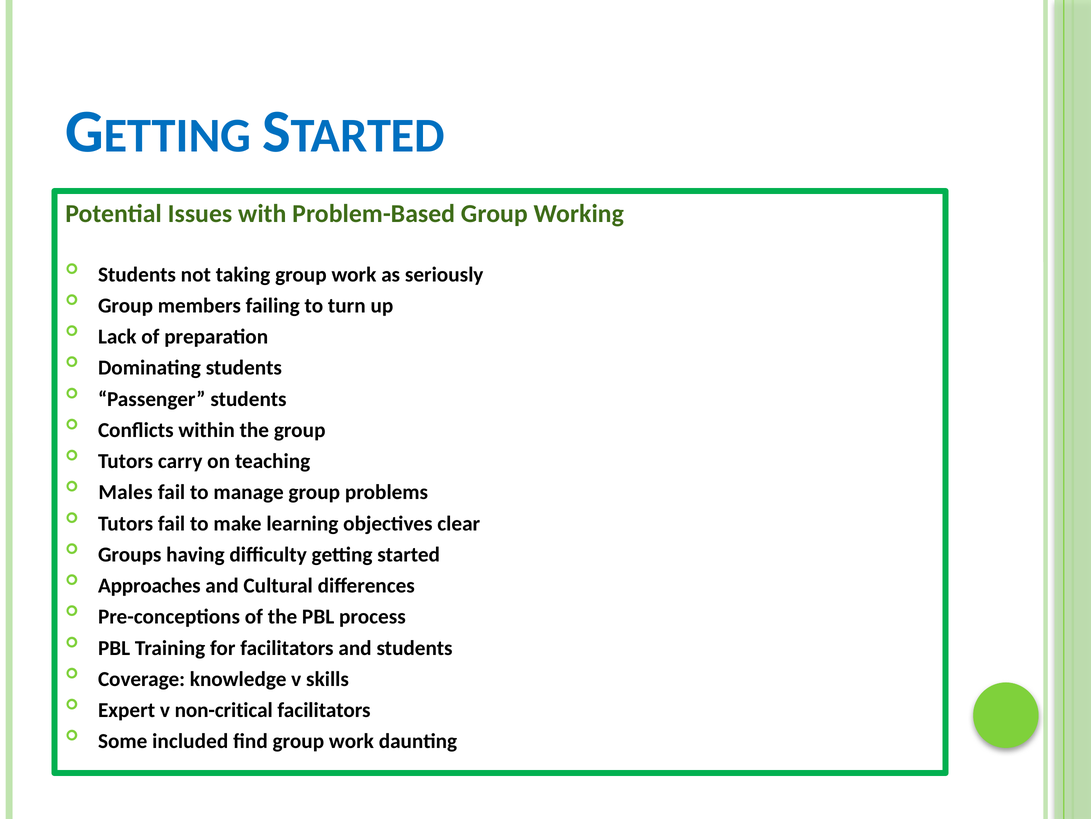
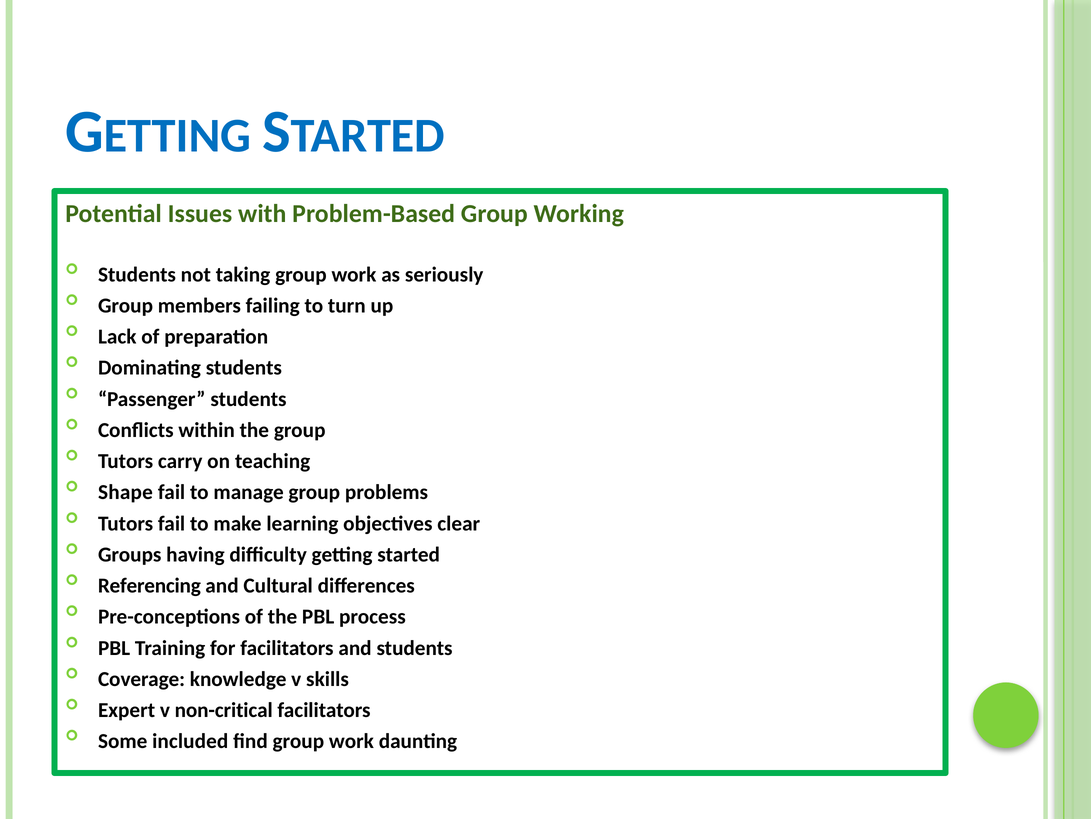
Males: Males -> Shape (125, 492)
Approaches: Approaches -> Referencing (149, 585)
